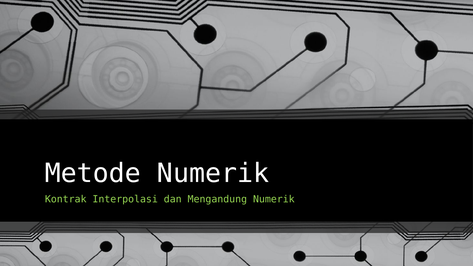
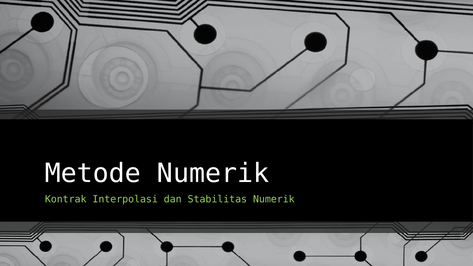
Mengandung: Mengandung -> Stabilitas (217, 199)
